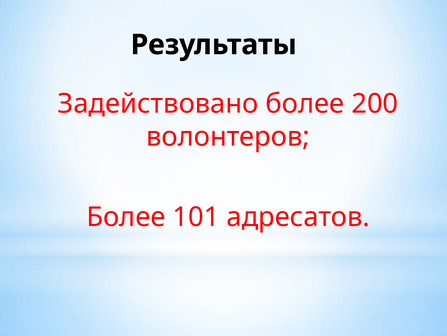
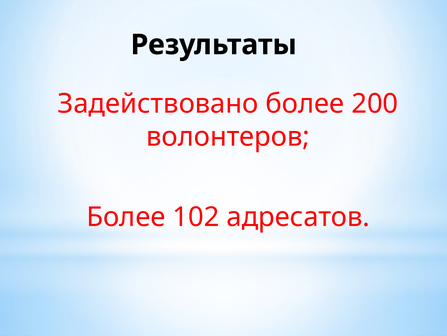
101: 101 -> 102 (196, 217)
